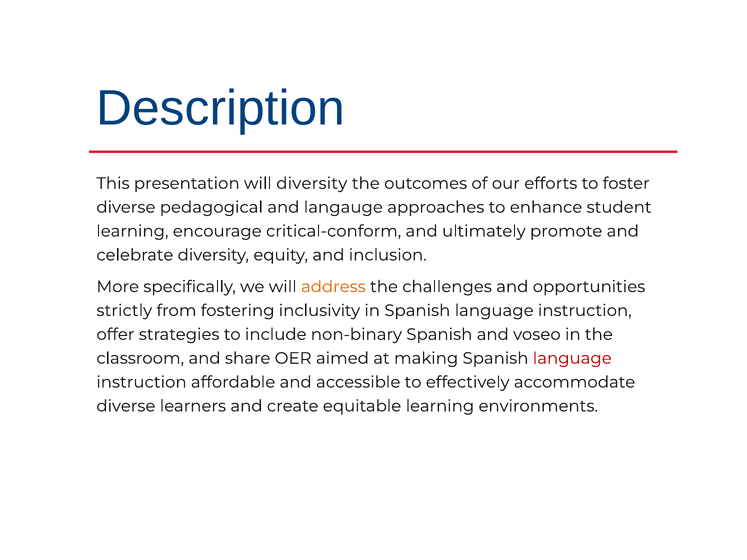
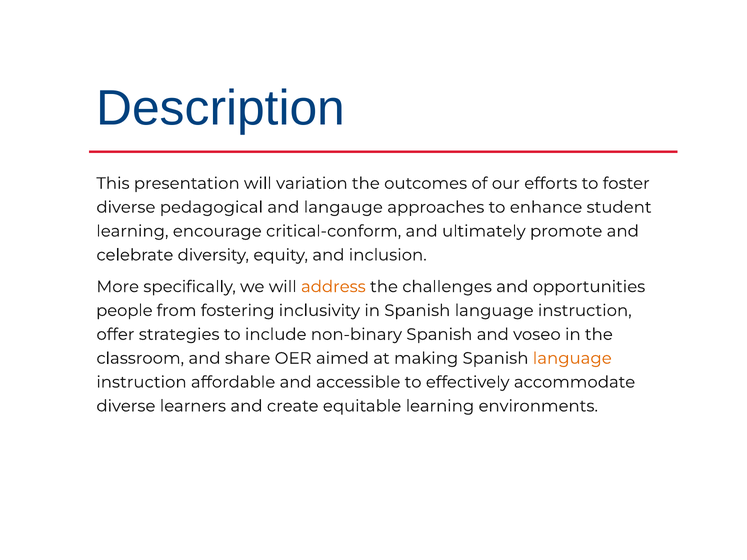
will diversity: diversity -> variation (312, 183)
strictly: strictly -> people (124, 311)
language colour: red -> orange (572, 358)
